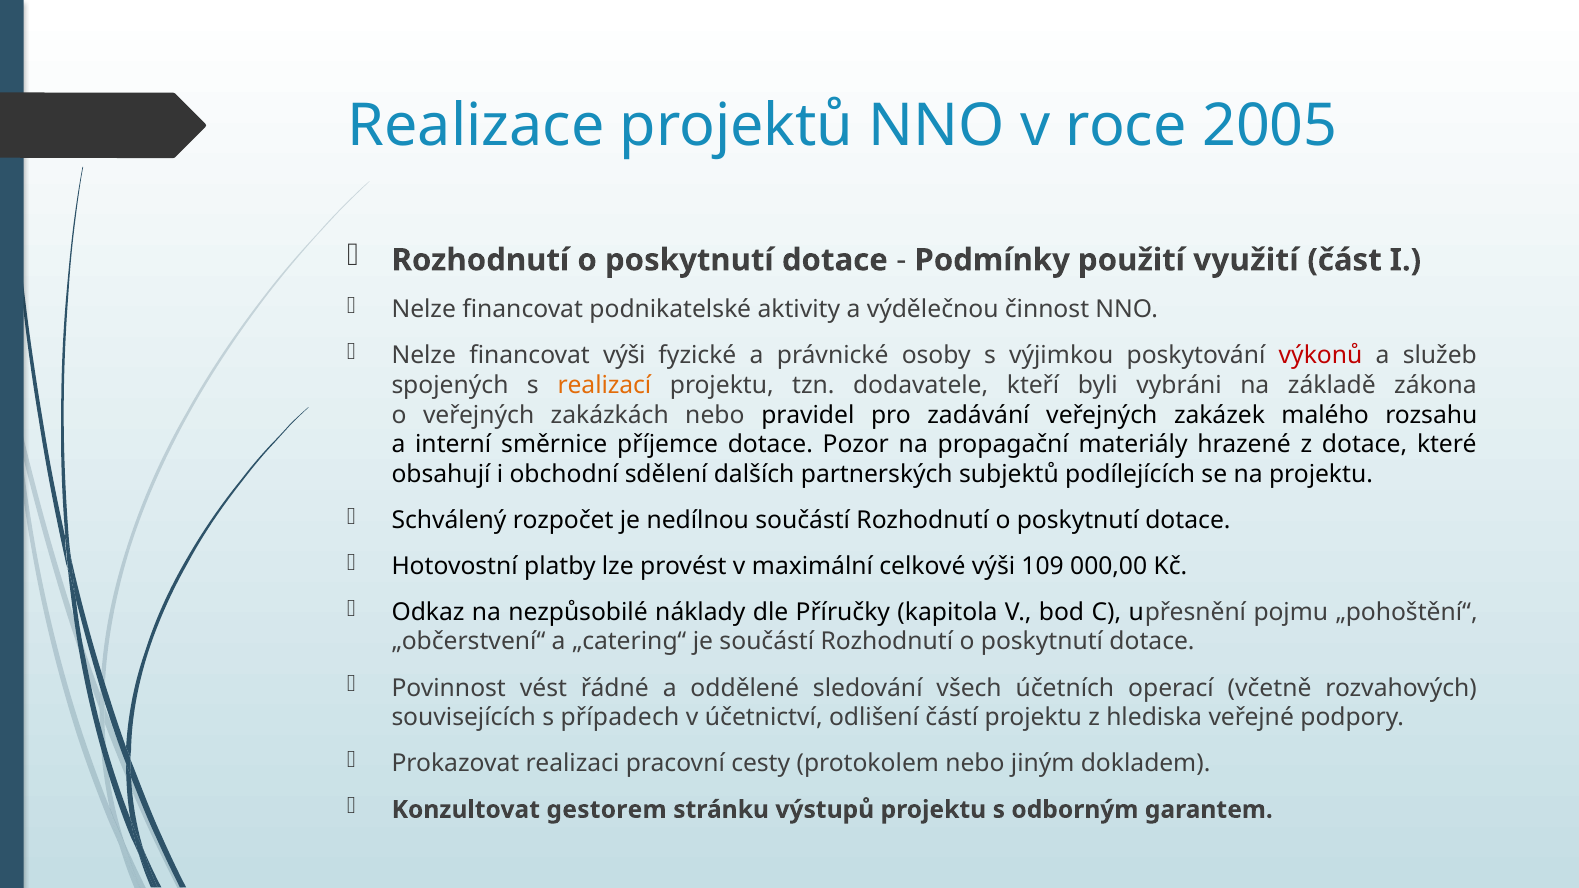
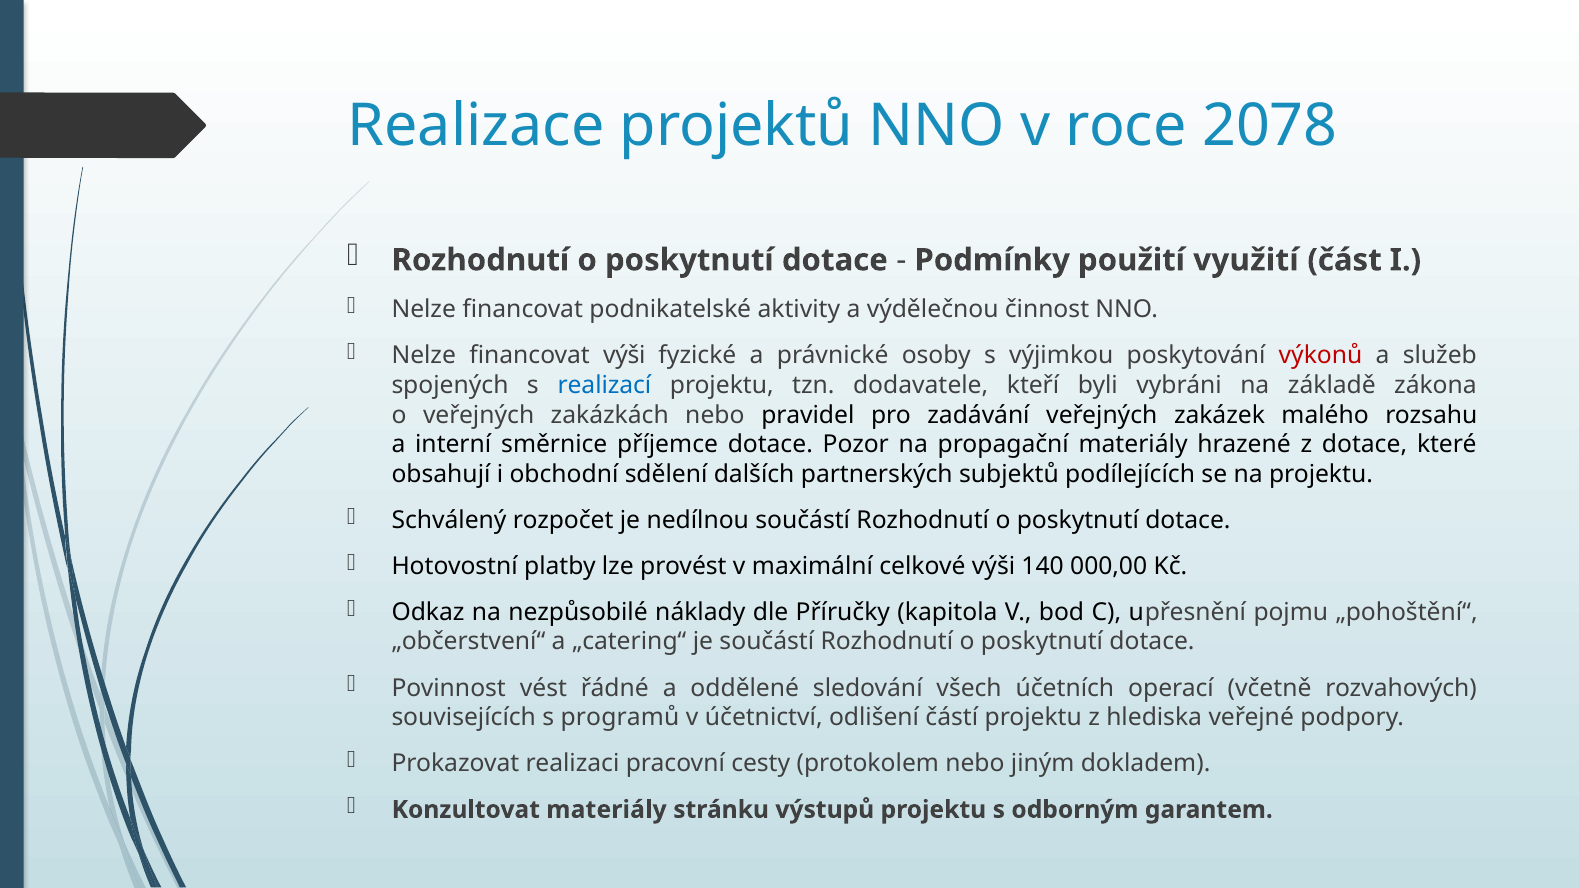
2005: 2005 -> 2078 (1270, 126)
realizací colour: orange -> blue (604, 385)
109: 109 -> 140 (1043, 566)
případech: případech -> programů (620, 718)
Konzultovat gestorem: gestorem -> materiály (607, 810)
